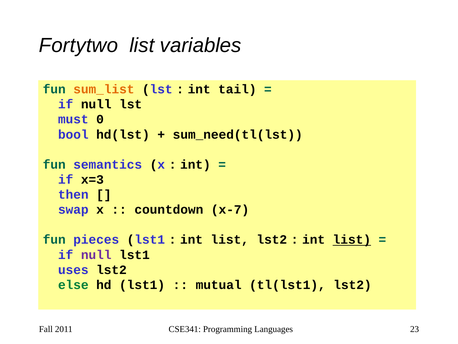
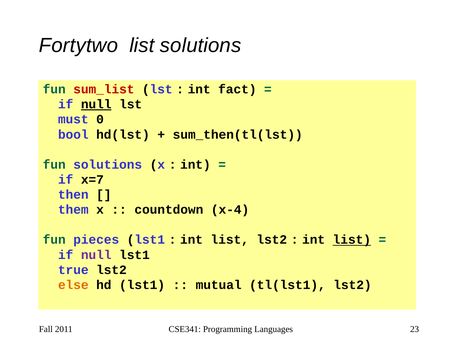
list variables: variables -> solutions (201, 45)
sum_list colour: orange -> red (104, 89)
tail: tail -> fact (237, 89)
null underline: none -> present (96, 104)
sum_need(tl(lst: sum_need(tl(lst -> sum_then(tl(lst (238, 134)
fun semantics: semantics -> solutions (108, 164)
x=3: x=3 -> x=7 (92, 179)
swap: swap -> them (73, 209)
x-7: x-7 -> x-4 (230, 209)
uses: uses -> true (73, 269)
else colour: green -> orange (73, 284)
